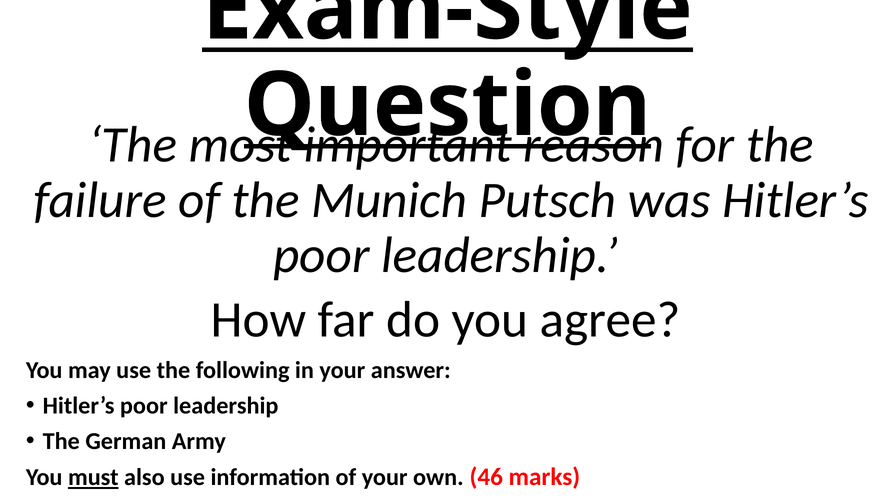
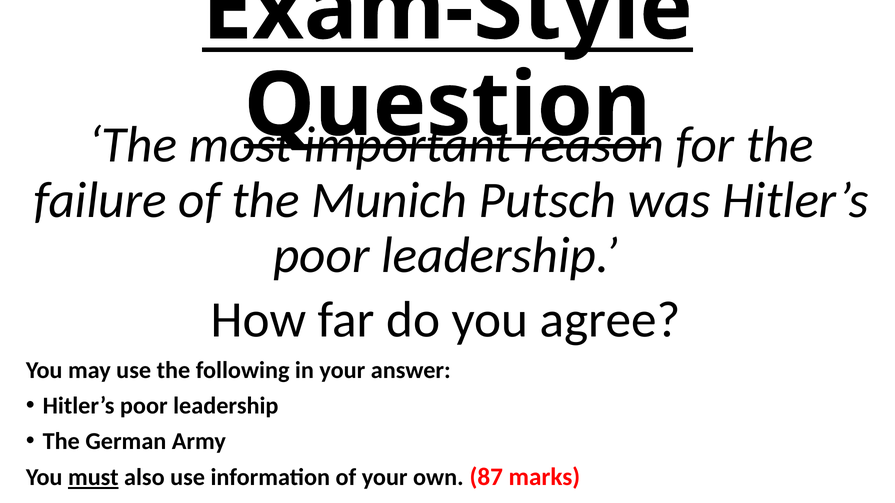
46: 46 -> 87 (486, 478)
